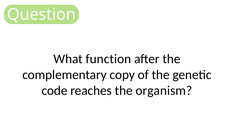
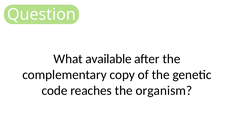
function: function -> available (109, 59)
